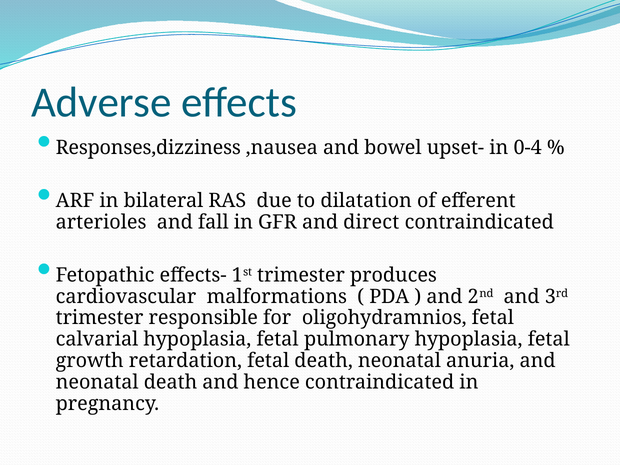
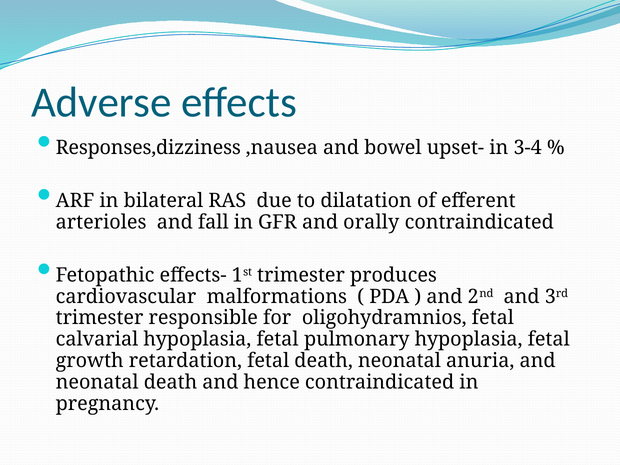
0-4: 0-4 -> 3-4 (528, 148)
direct: direct -> orally (371, 222)
